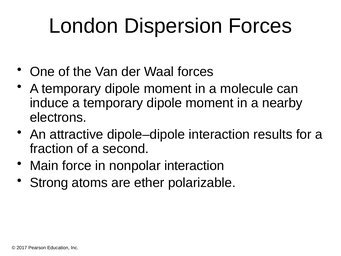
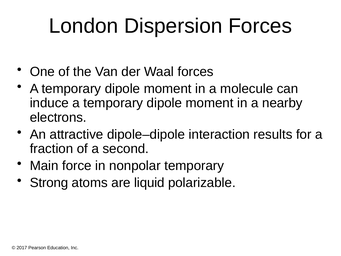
nonpolar interaction: interaction -> temporary (194, 166)
ether: ether -> liquid (149, 183)
